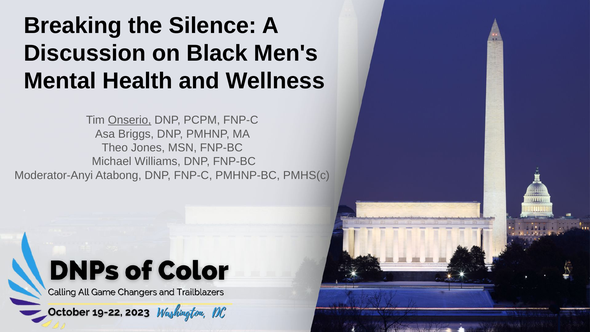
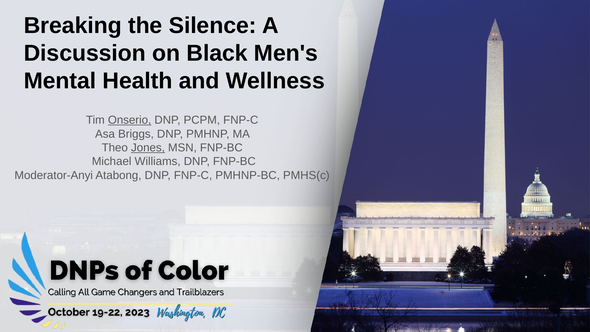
Jones underline: none -> present (148, 148)
